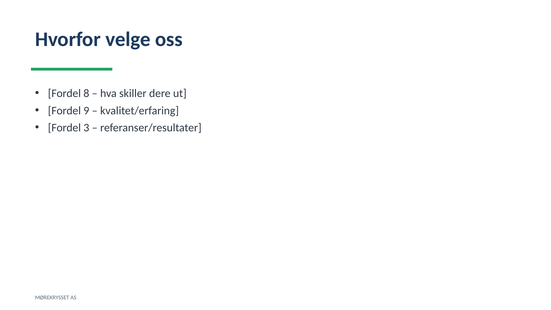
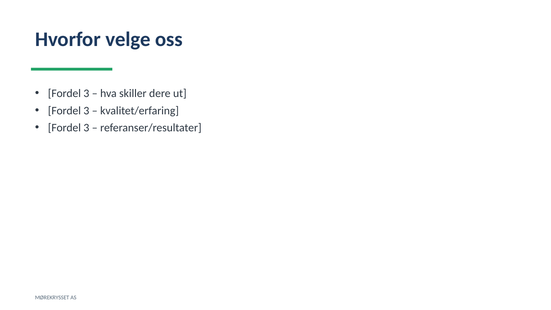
8: 8 -> 3 (86, 93)
9: 9 -> 3 (86, 111)
